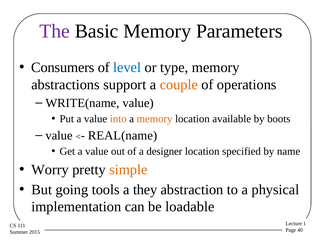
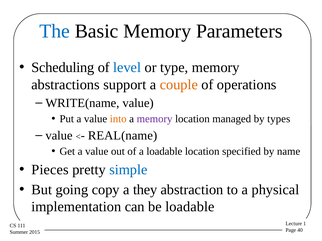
The colour: purple -> blue (55, 31)
Consumers: Consumers -> Scheduling (63, 68)
memory colour: orange -> purple (155, 119)
available: available -> managed (232, 119)
boots: boots -> types (279, 119)
a designer: designer -> loadable (164, 152)
Worry: Worry -> Pieces (50, 170)
simple colour: orange -> blue (128, 170)
tools: tools -> copy (106, 190)
